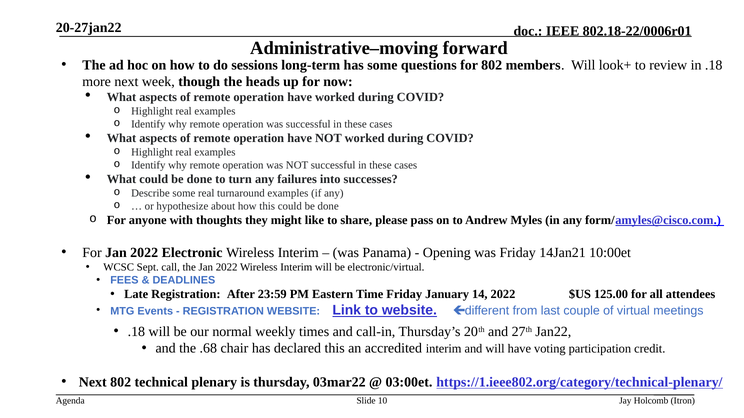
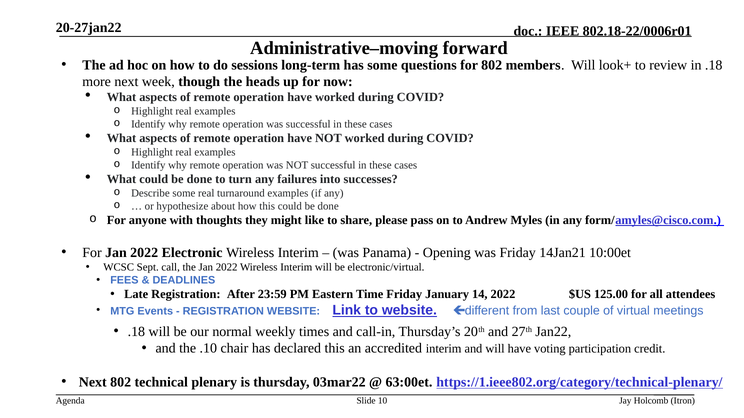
.68: .68 -> .10 (208, 349)
03:00et: 03:00et -> 63:00et (409, 383)
